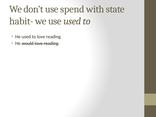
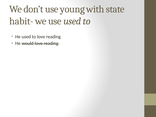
spend: spend -> young (72, 9)
